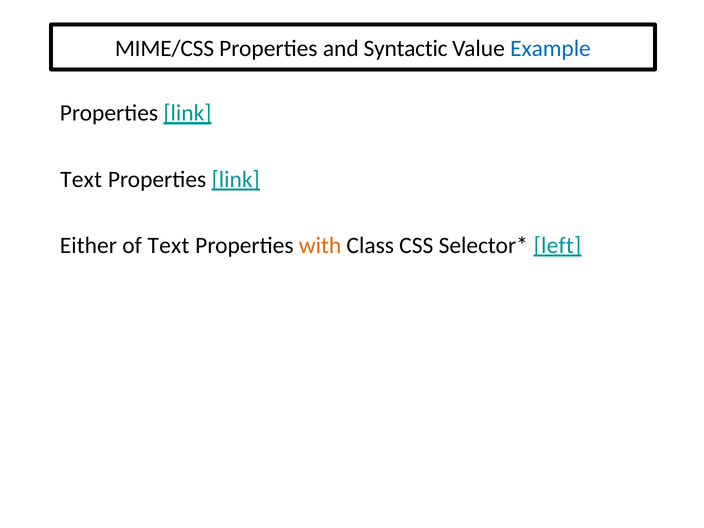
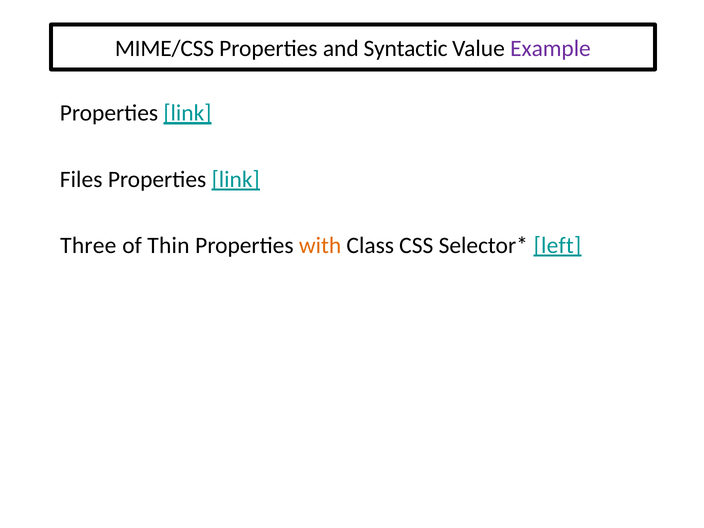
Example colour: blue -> purple (550, 49)
Text: Text -> Files (81, 179)
Either: Either -> Three (88, 245)
of Text: Text -> Thin (168, 245)
